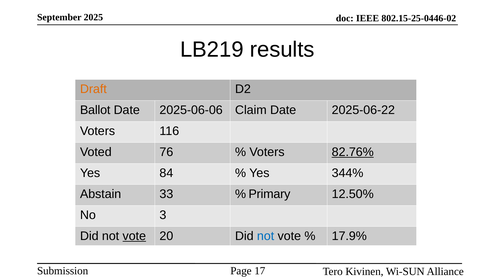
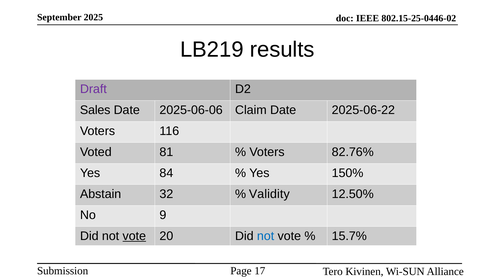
Draft colour: orange -> purple (93, 89)
Ballot: Ballot -> Sales (95, 110)
76: 76 -> 81 (166, 152)
82.76% underline: present -> none (353, 152)
344%: 344% -> 150% (348, 173)
33: 33 -> 32 (166, 194)
Primary: Primary -> Validity (269, 194)
3: 3 -> 9 (163, 215)
17.9%: 17.9% -> 15.7% (349, 236)
